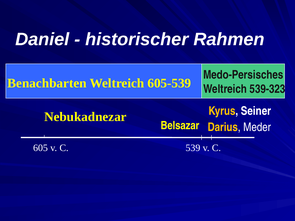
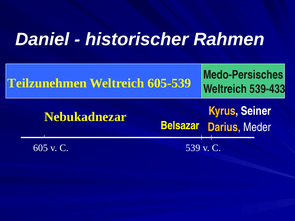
Benachbarten: Benachbarten -> Teilzunehmen (47, 83)
539-323: 539-323 -> 539-433 (267, 89)
